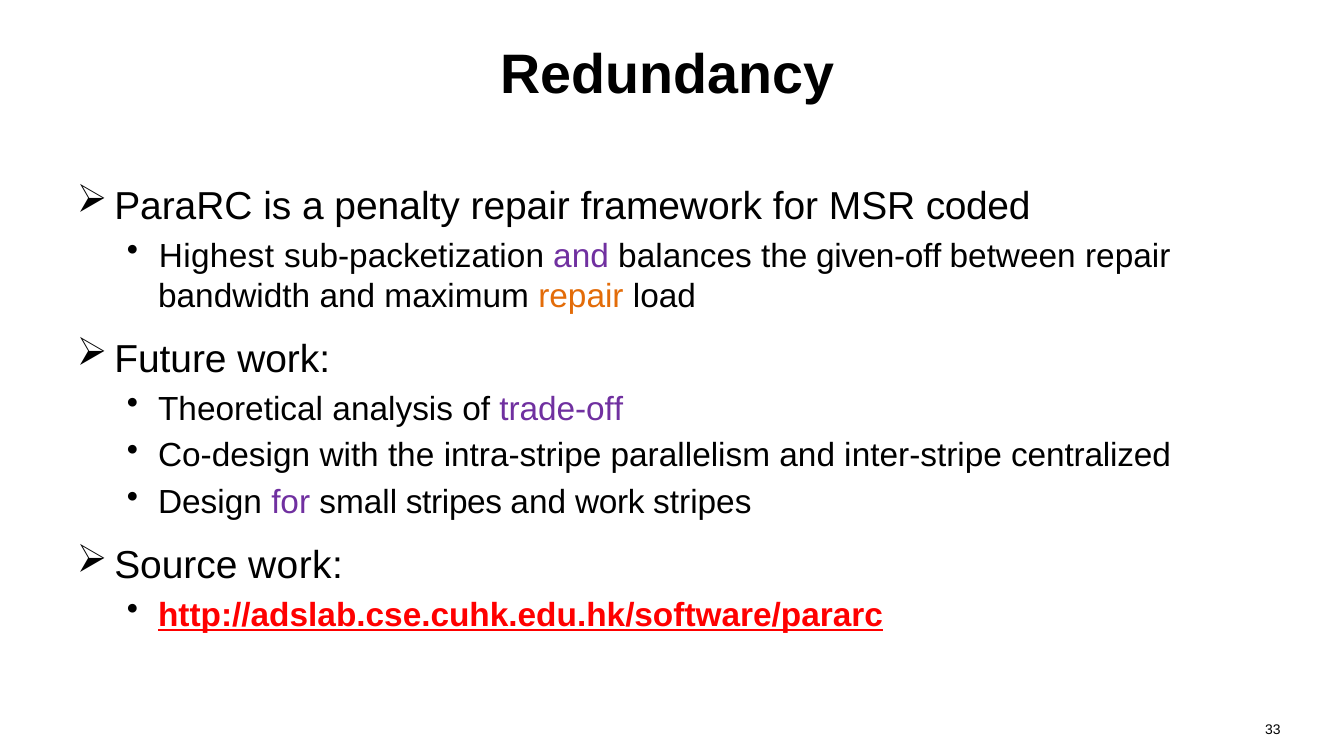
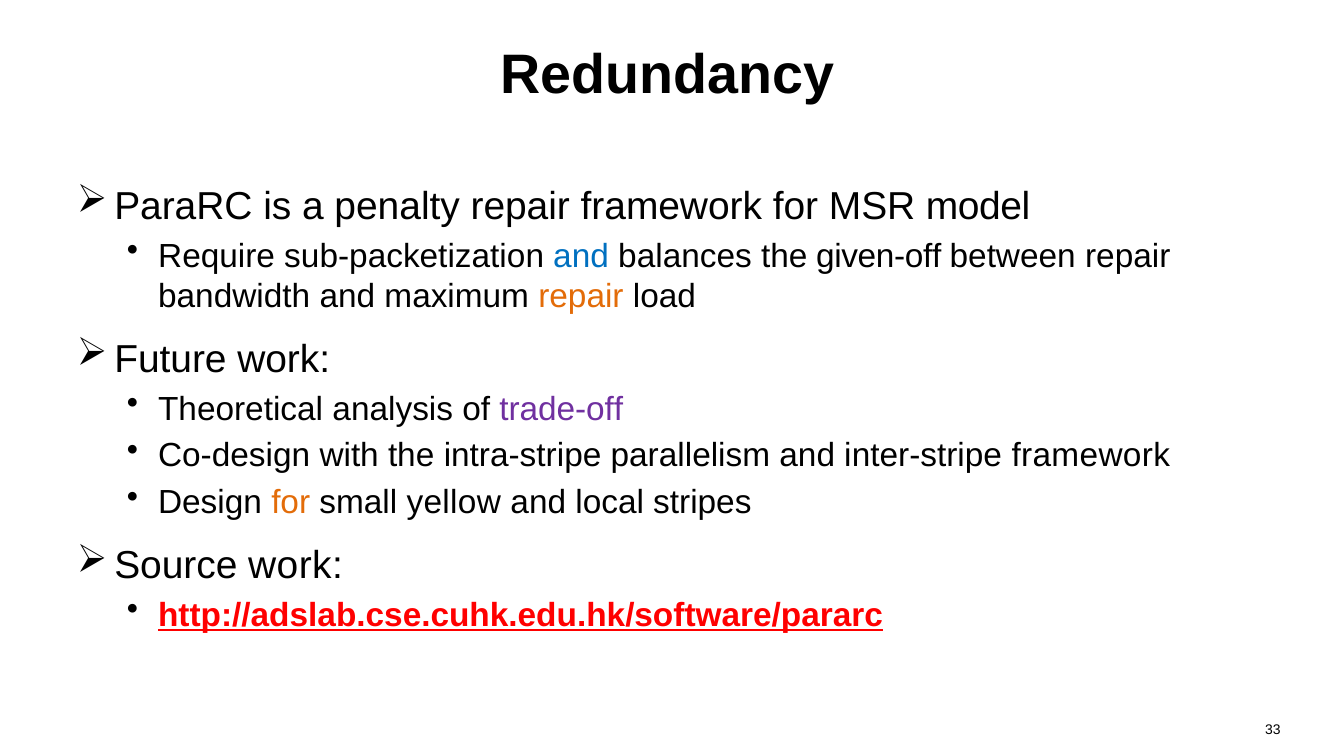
coded: coded -> model (978, 206)
Highest: Highest -> Require (217, 256)
and colour: purple -> blue (581, 256)
inter-stripe centralized: centralized -> framework (1091, 456)
for colour: purple -> orange (291, 503)
small stripes: stripes -> yellow (454, 503)
and work: work -> local (610, 503)
